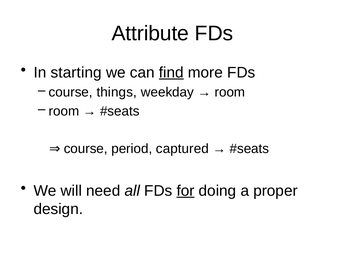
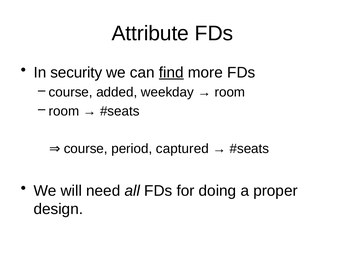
starting: starting -> security (76, 72)
things: things -> added (117, 92)
for underline: present -> none (185, 191)
